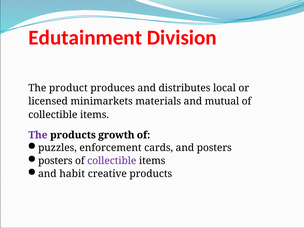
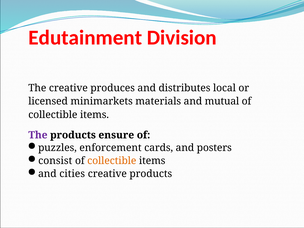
The product: product -> creative (68, 88)
growth: growth -> ensure (116, 135)
posters: posters -> consist (55, 161)
collectible colour: purple -> orange (112, 161)
habit: habit -> cities (72, 174)
